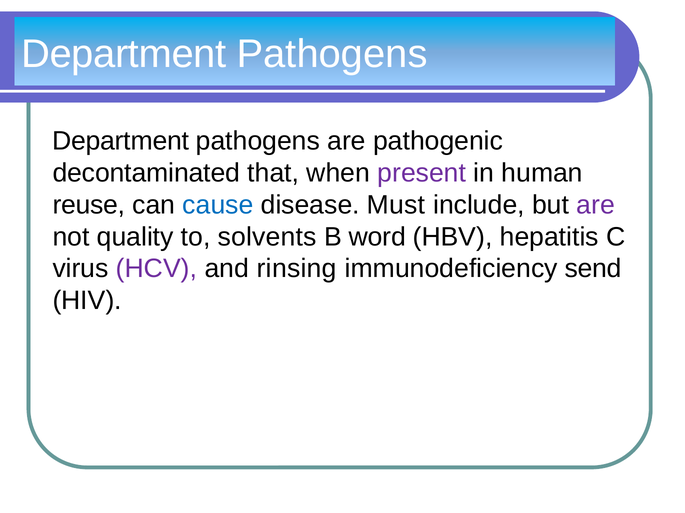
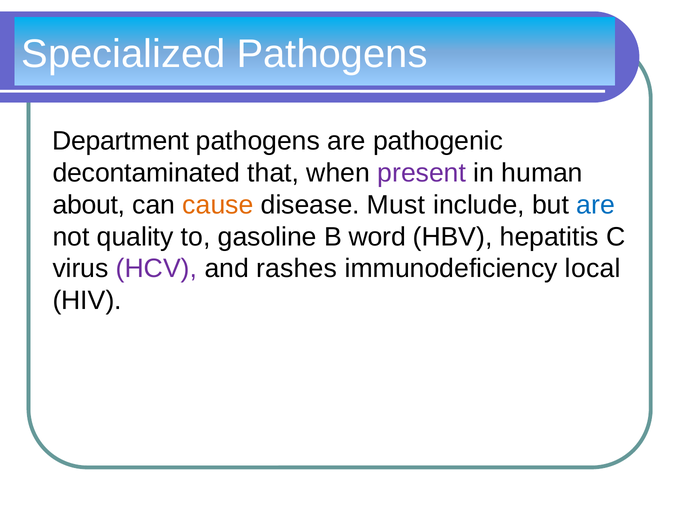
Department: Department -> Specialized (124, 54)
reuse: reuse -> about (89, 205)
cause colour: blue -> orange (218, 205)
are colour: purple -> blue (596, 205)
solvents: solvents -> gasoline (267, 237)
rinsing: rinsing -> rashes (297, 269)
send: send -> local (593, 269)
